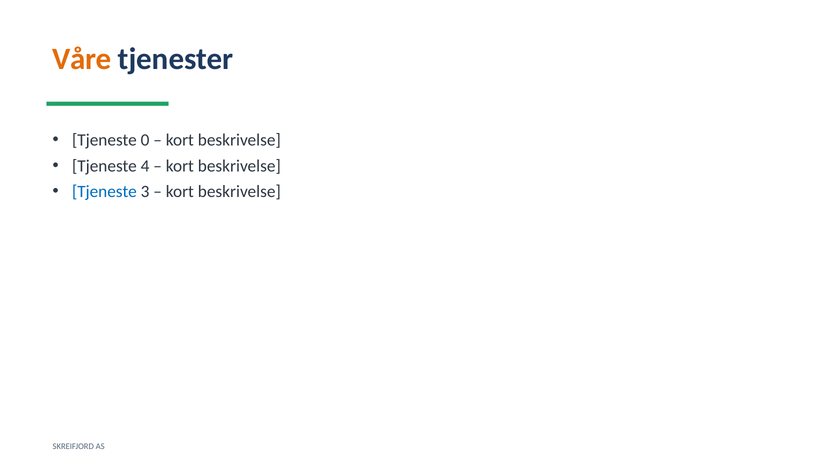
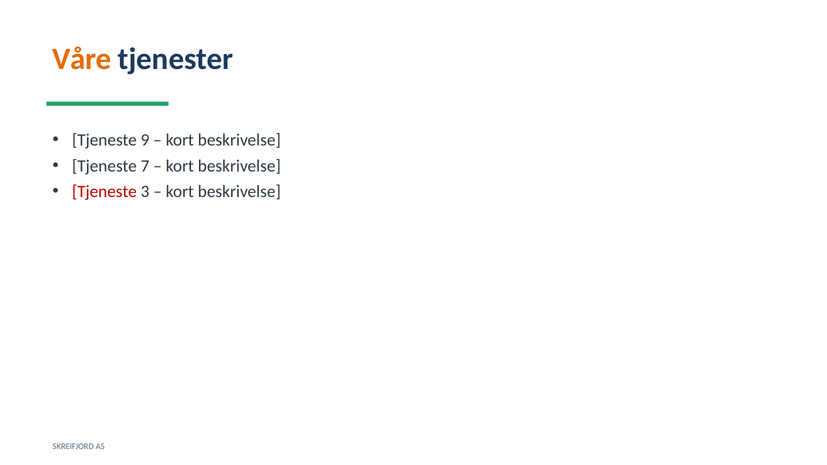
0: 0 -> 9 (145, 140)
4: 4 -> 7 (145, 166)
Tjeneste colour: blue -> red (104, 192)
